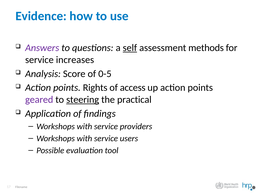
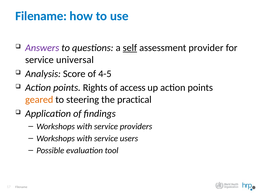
Evidence: Evidence -> Filename (41, 16)
methods: methods -> provider (206, 48)
increases: increases -> universal (75, 60)
0-5: 0-5 -> 4-5 (105, 74)
geared colour: purple -> orange (39, 100)
steering underline: present -> none (83, 100)
